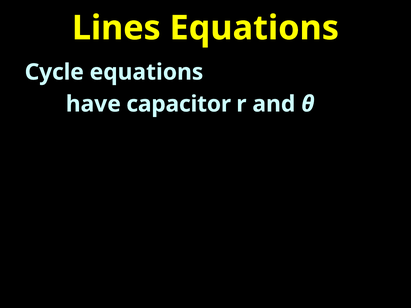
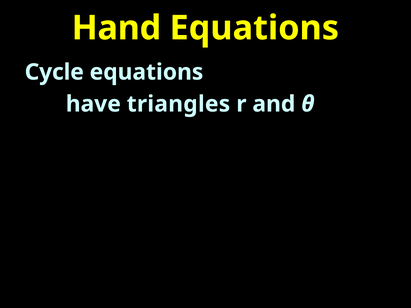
Lines: Lines -> Hand (116, 28)
capacitor: capacitor -> triangles (178, 104)
